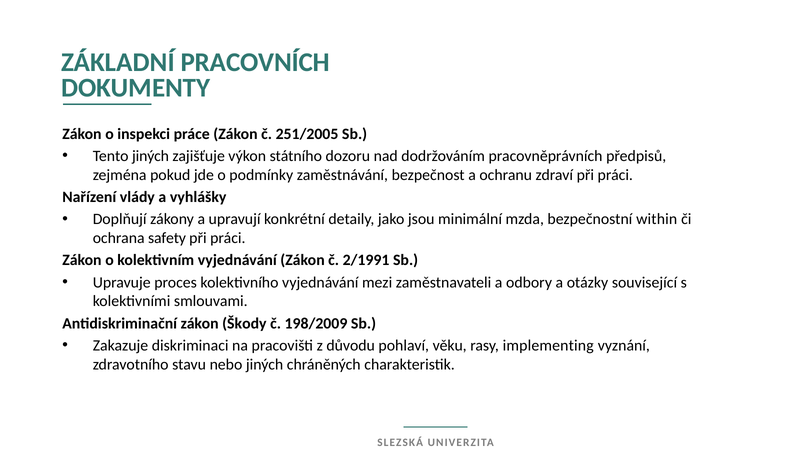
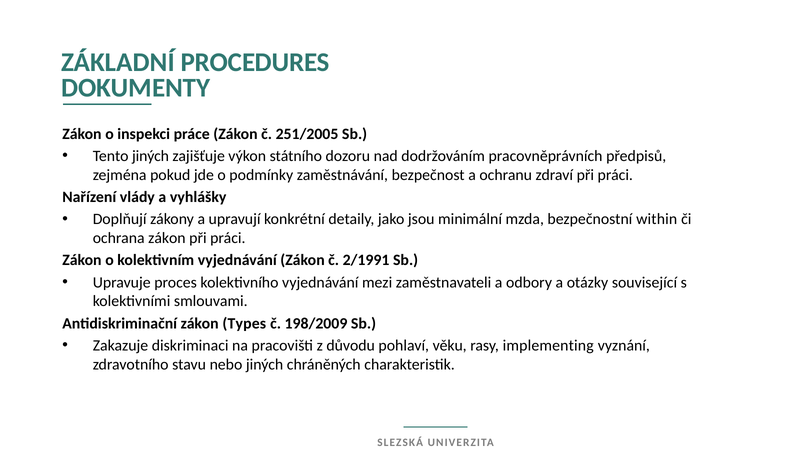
PRACOVNÍCH: PRACOVNÍCH -> PROCEDURES (255, 62)
ochrana safety: safety -> zákon (167, 238)
Škody: Škody -> Types (244, 323)
